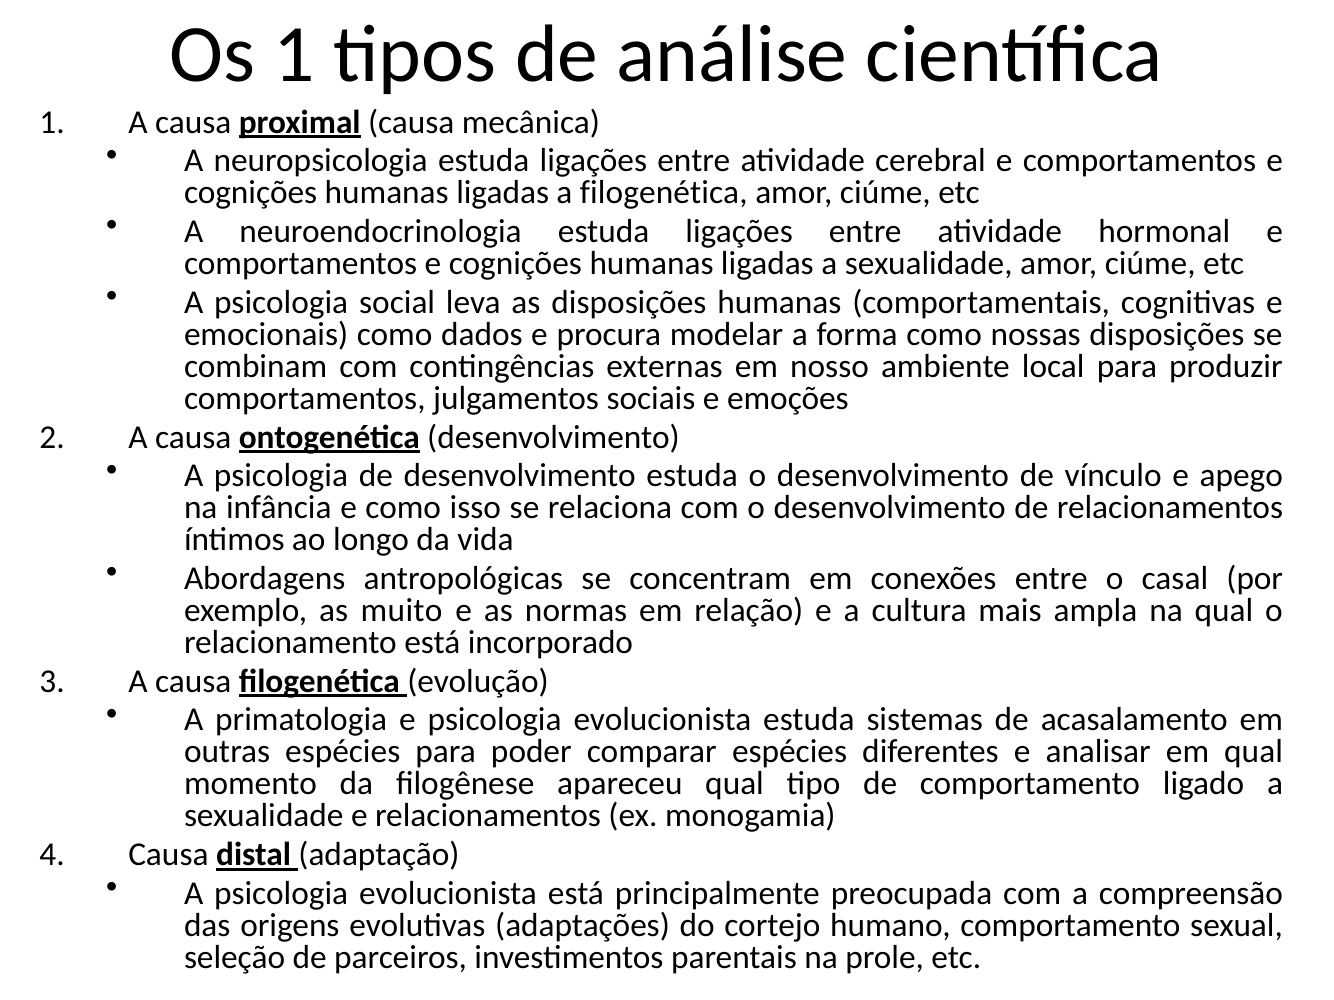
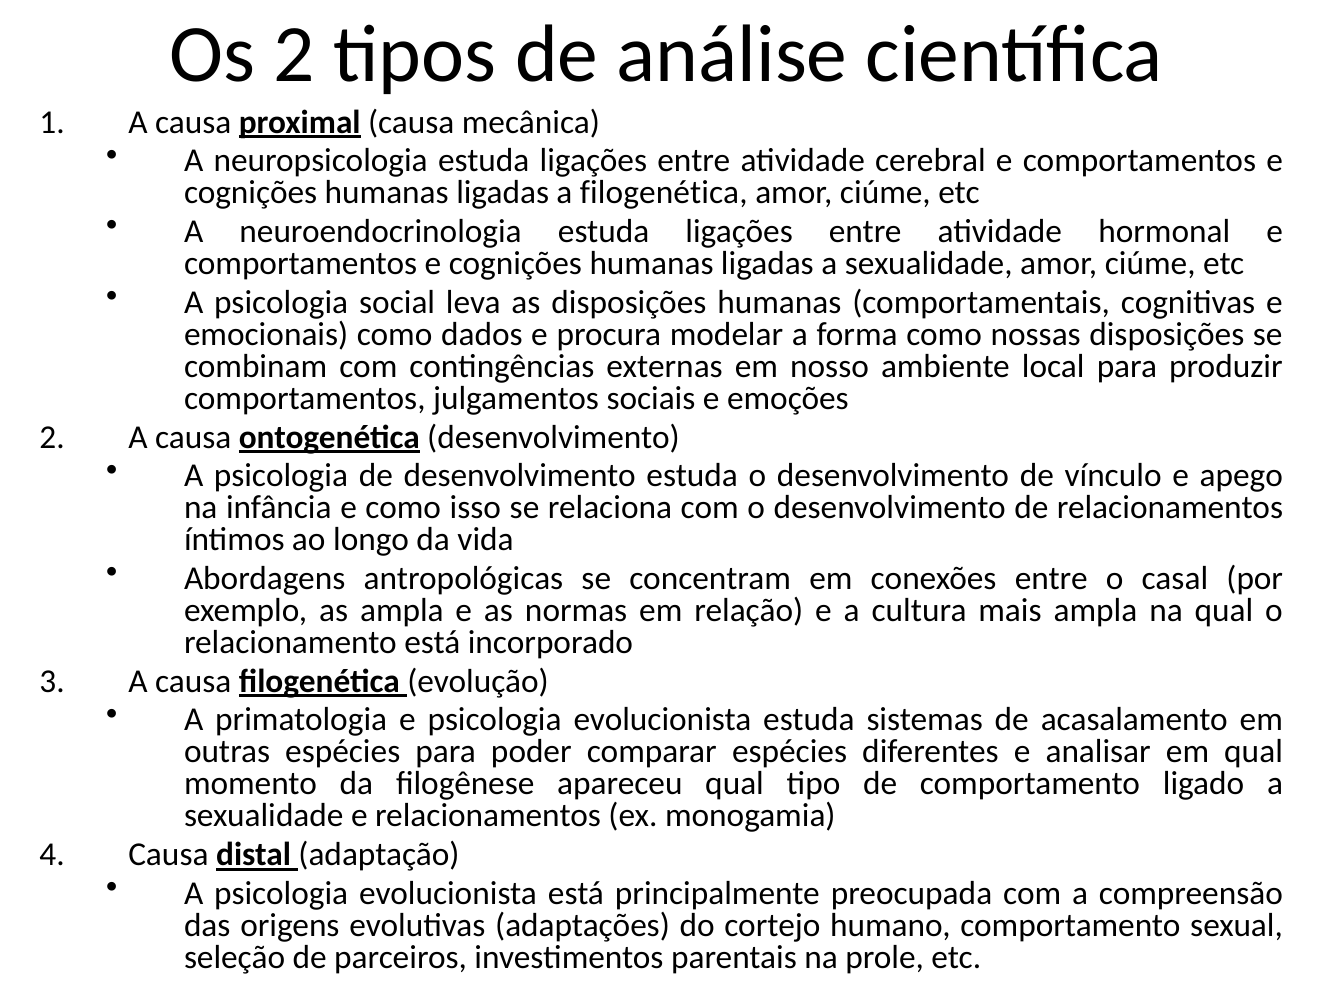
Os 1: 1 -> 2 (294, 55)
as muito: muito -> ampla (402, 611)
